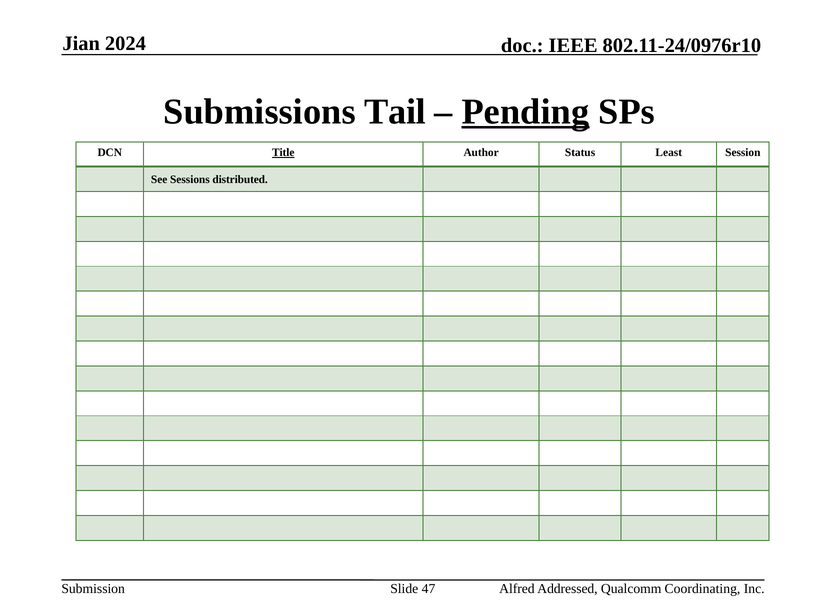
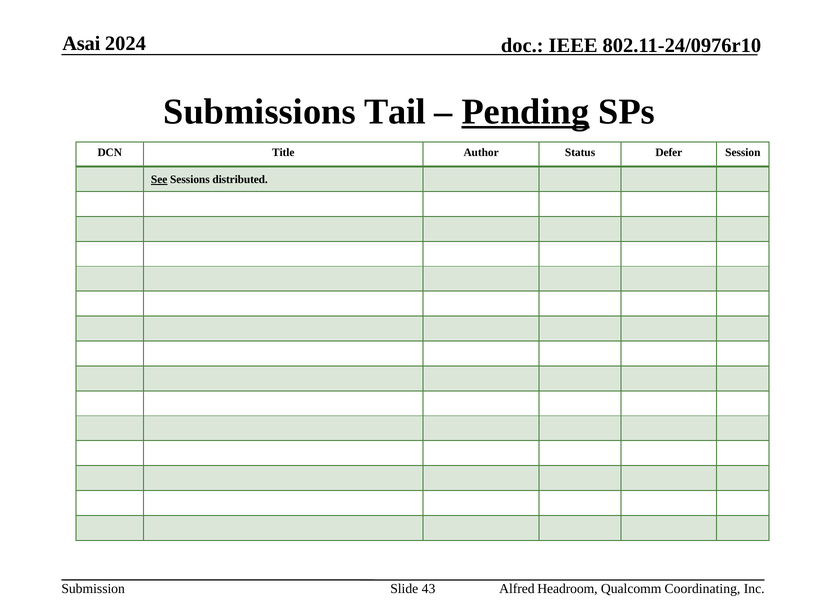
Jian: Jian -> Asai (81, 43)
Title underline: present -> none (283, 153)
Least: Least -> Defer (669, 153)
See underline: none -> present (159, 180)
47: 47 -> 43 (429, 589)
Addressed: Addressed -> Headroom (567, 589)
